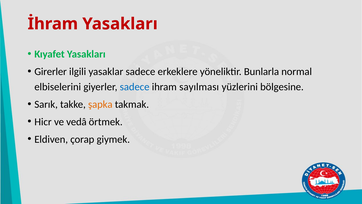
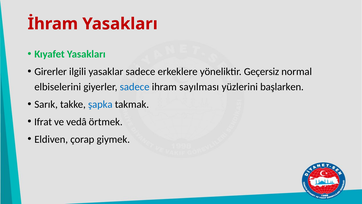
Bunlarla: Bunlarla -> Geçersiz (262, 72)
bölgesine: bölgesine -> başlarken (282, 87)
şapka colour: orange -> blue (100, 104)
Hicr: Hicr -> Ifrat (43, 122)
